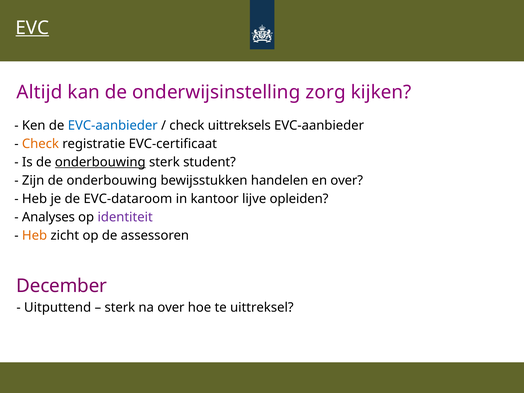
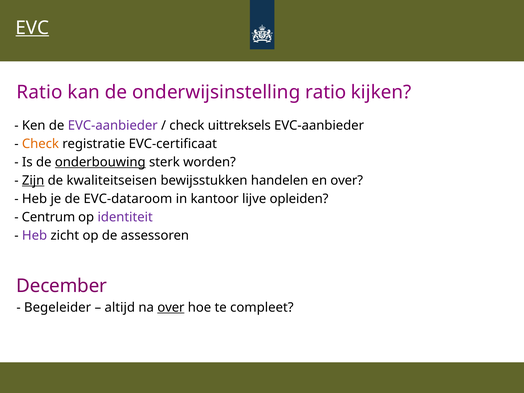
Altijd: Altijd -> Ratio (40, 92)
onderwijsinstelling zorg: zorg -> ratio (326, 92)
EVC-aanbieder colour: blue -> purple (113, 125)
student: student -> worden (209, 162)
Zijn underline: none -> present (33, 180)
onderbouwing: onderbouwing -> kwaliteitseisen (112, 180)
Analyses: Analyses -> Centrum (48, 217)
Heb colour: orange -> purple (35, 235)
Uitputtend: Uitputtend -> Begeleider (58, 307)
sterk: sterk -> altijd (120, 307)
over underline: none -> present (171, 307)
uittreksel: uittreksel -> compleet (262, 307)
